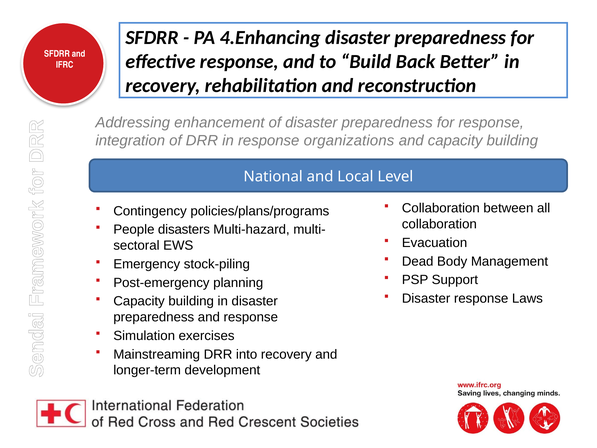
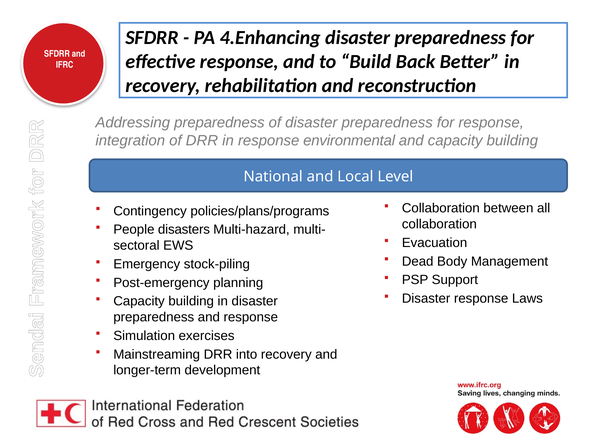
Addressing enhancement: enhancement -> preparedness (219, 122)
organizations: organizations -> environmental (349, 140)
